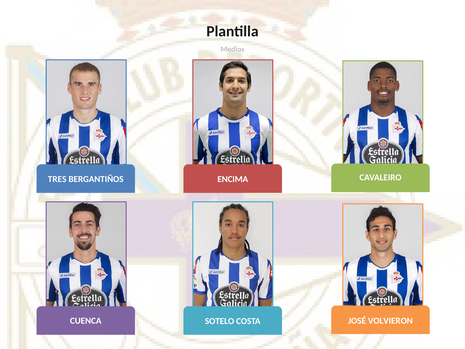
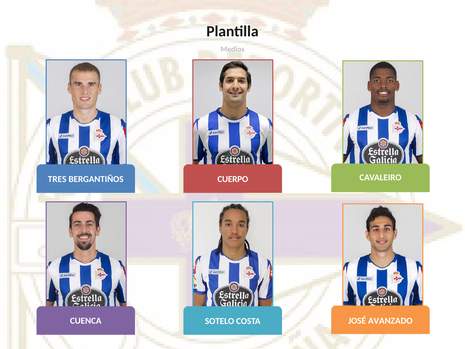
ENCIMA: ENCIMA -> CUERPO (233, 179)
VOLVIERON: VOLVIERON -> AVANZADO (390, 321)
